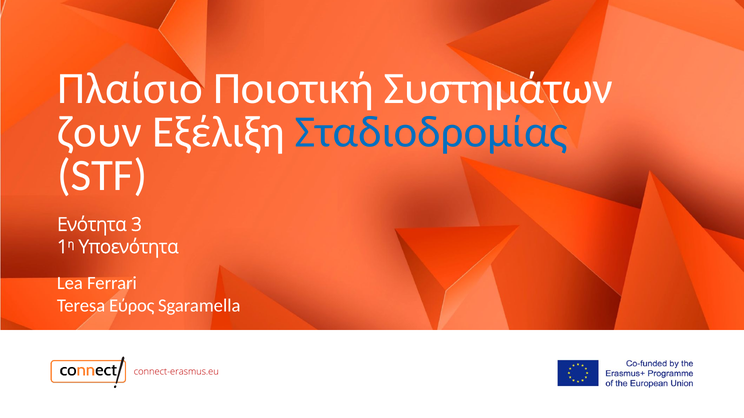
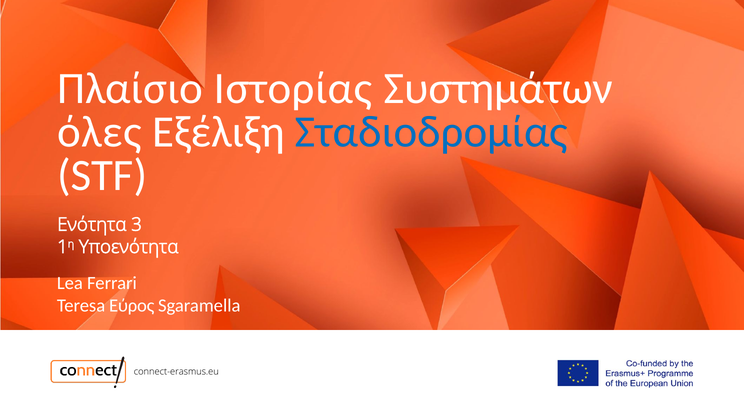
Ποιοτική: Ποιοτική -> Ιστορίας (293, 88)
ζουν: ζουν -> όλες (99, 132)
connect-erasmus.eu colour: red -> black (176, 372)
